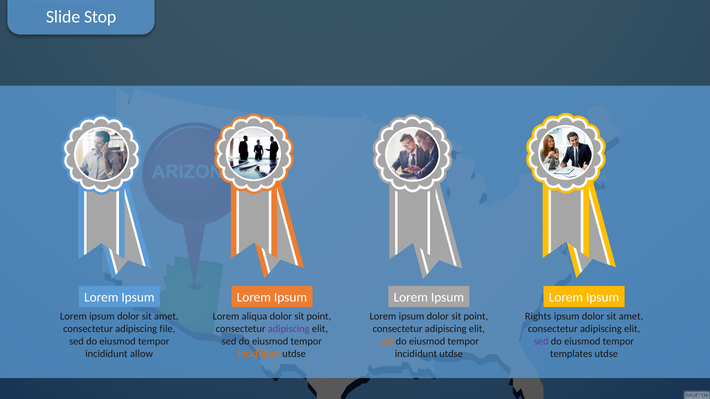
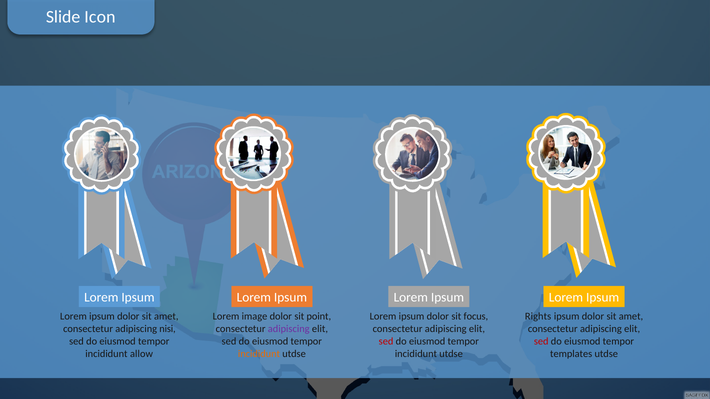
Stop: Stop -> Icon (100, 17)
aliqua: aliqua -> image (255, 317)
ipsum dolor sit point: point -> focus (476, 317)
file: file -> nisi (167, 329)
sed colour: orange -> red (386, 342)
sed colour: purple -> red (541, 342)
